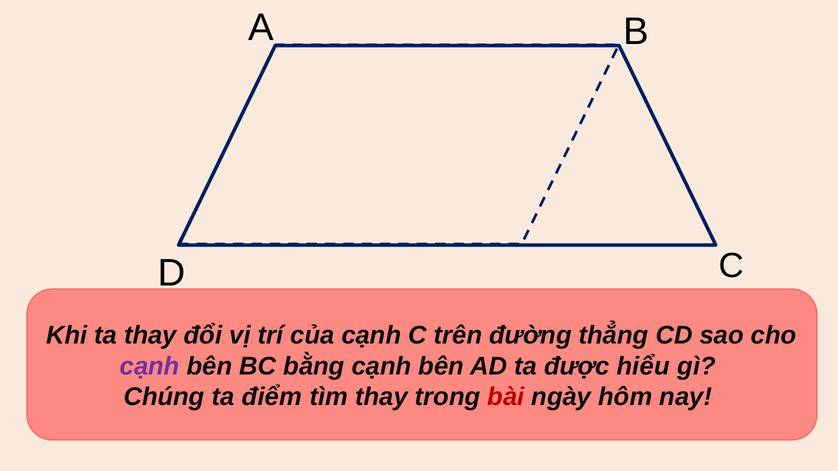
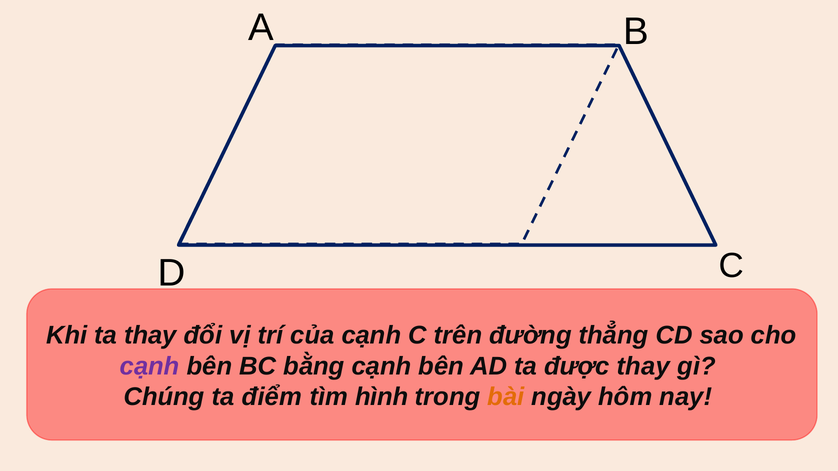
được hiểu: hiểu -> thay (643, 367)
tìm thay: thay -> hình (382, 397)
bài colour: red -> orange (506, 397)
